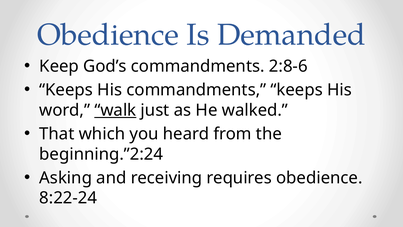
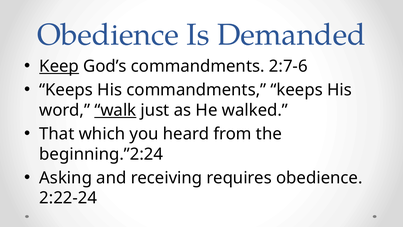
Keep underline: none -> present (59, 66)
2:8-6: 2:8-6 -> 2:7-6 (288, 66)
8:22-24: 8:22-24 -> 2:22-24 (68, 198)
